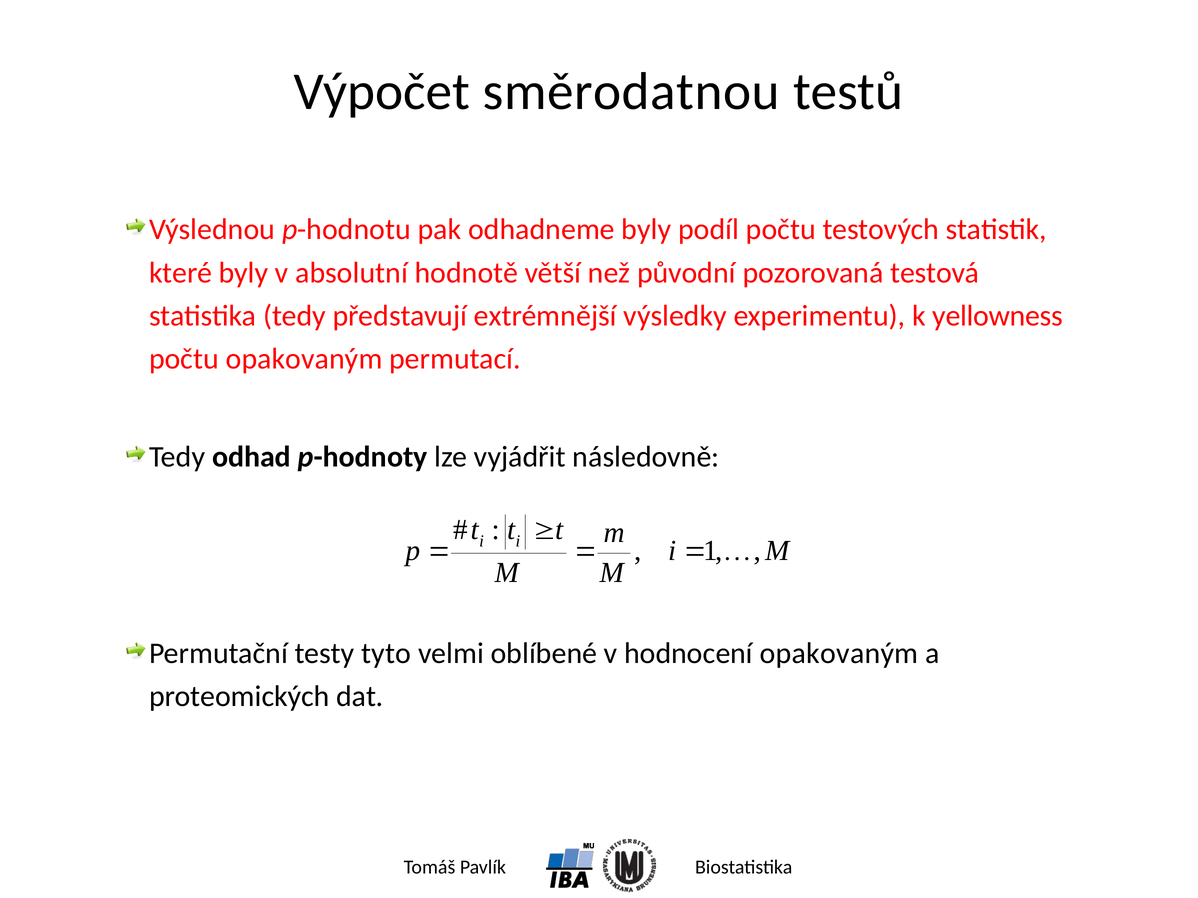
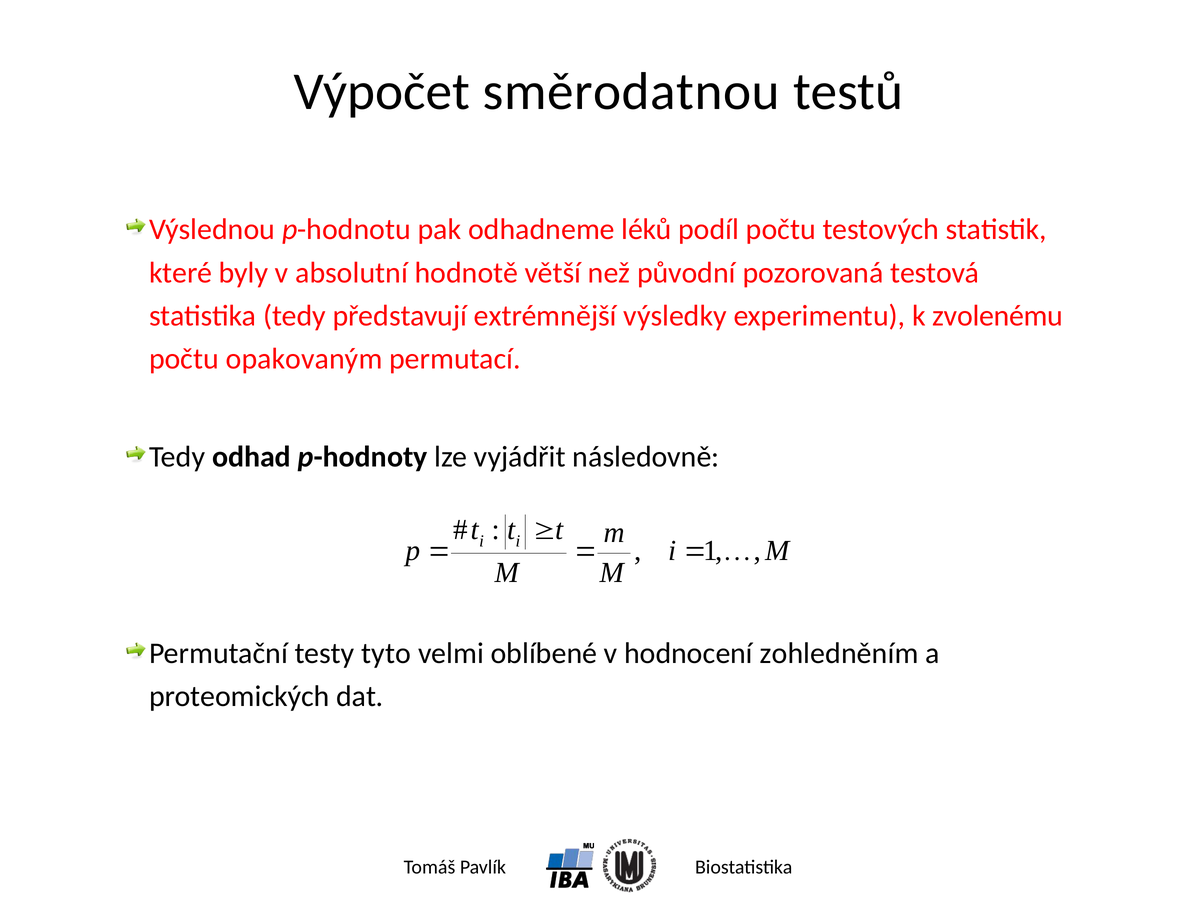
odhadneme byly: byly -> léků (647, 230)
yellowness: yellowness -> zvolenému (998, 316)
hodnocení opakovaným: opakovaným -> zohledněním (839, 654)
